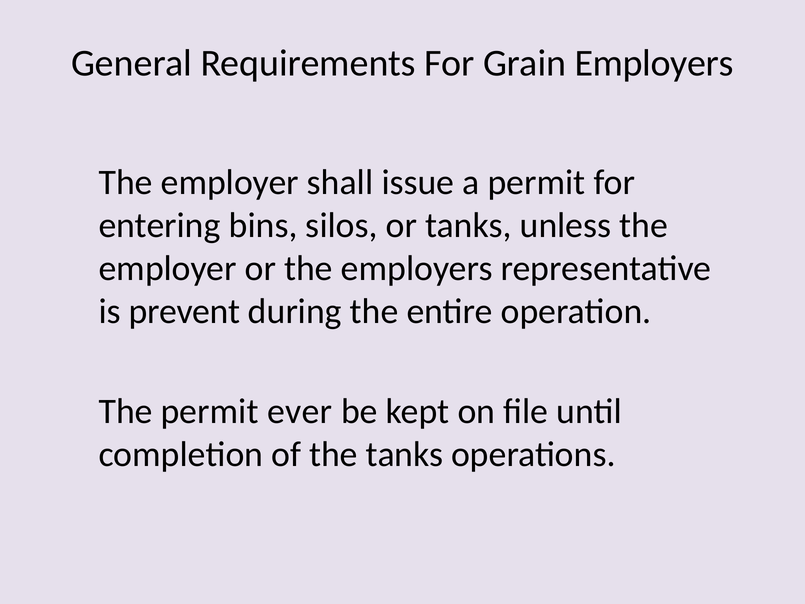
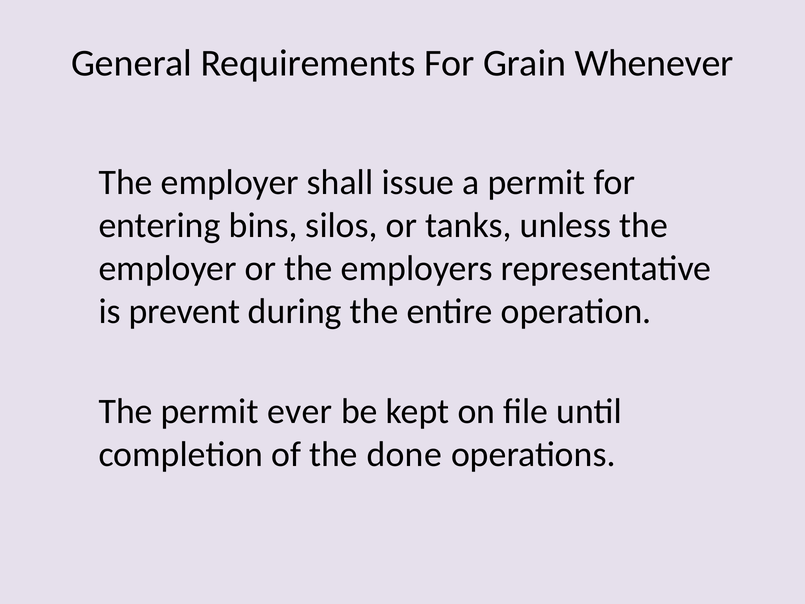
Grain Employers: Employers -> Whenever (654, 63)
the tanks: tanks -> done (404, 454)
